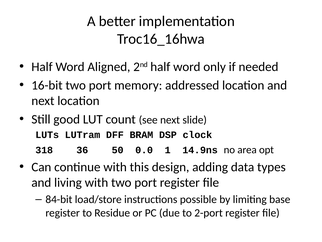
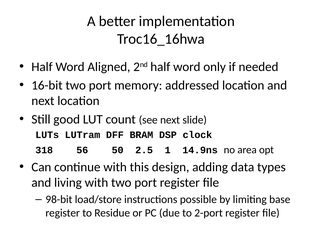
36: 36 -> 56 (82, 150)
0.0: 0.0 -> 2.5 (144, 150)
84-bit: 84-bit -> 98-bit (59, 199)
